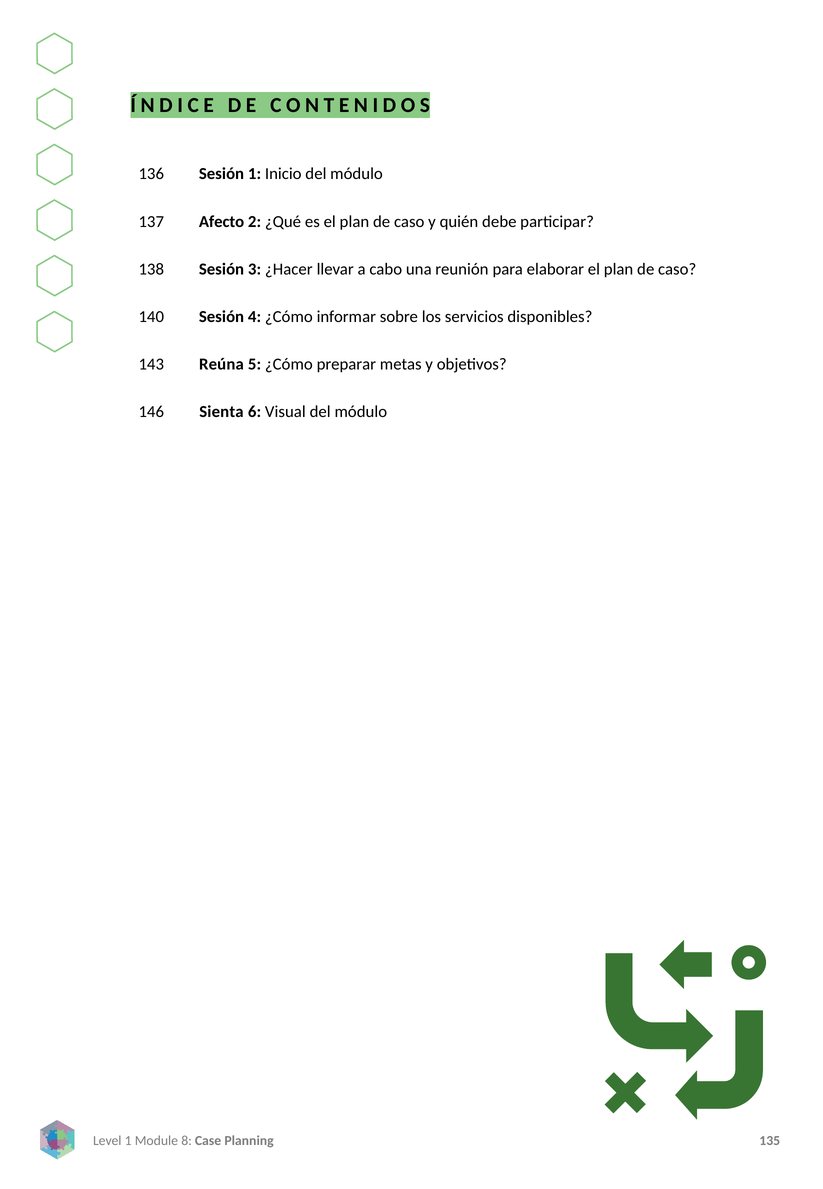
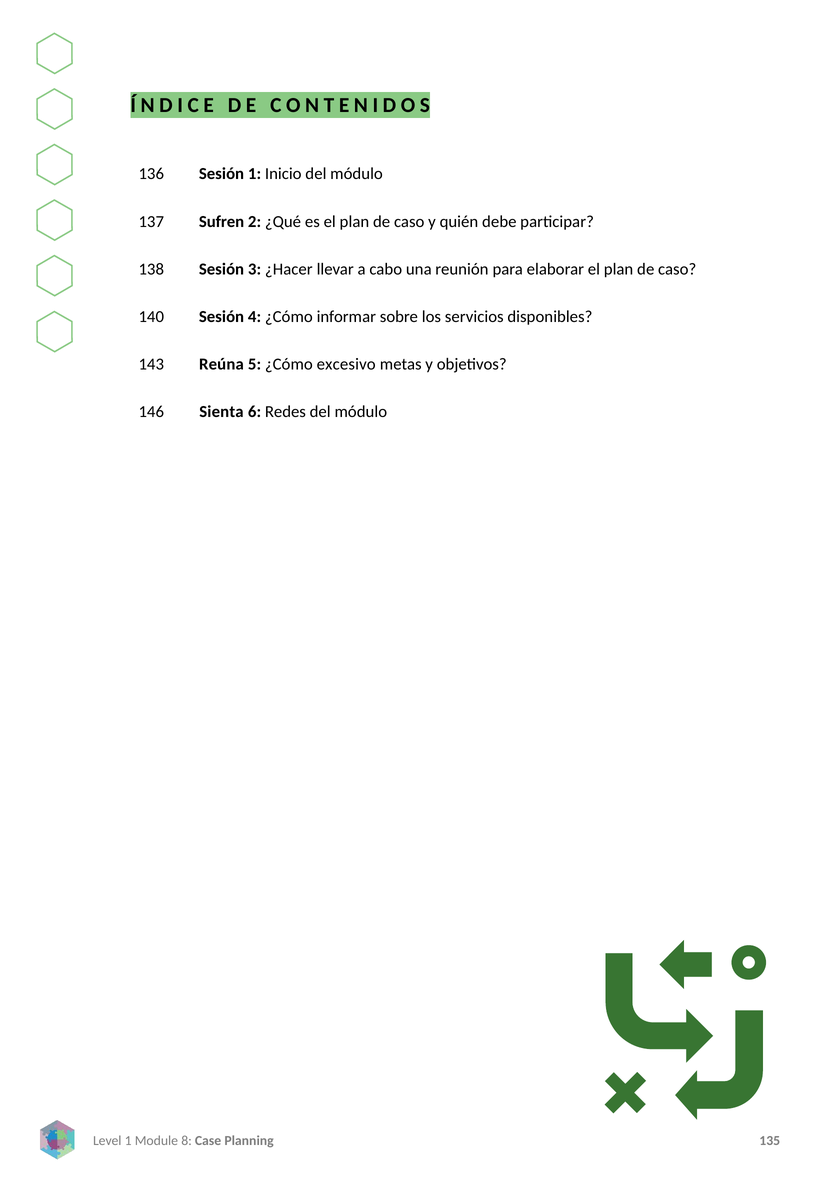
Afecto: Afecto -> Sufren (222, 221)
preparar: preparar -> excesivo (346, 364)
Visual: Visual -> Redes (285, 412)
